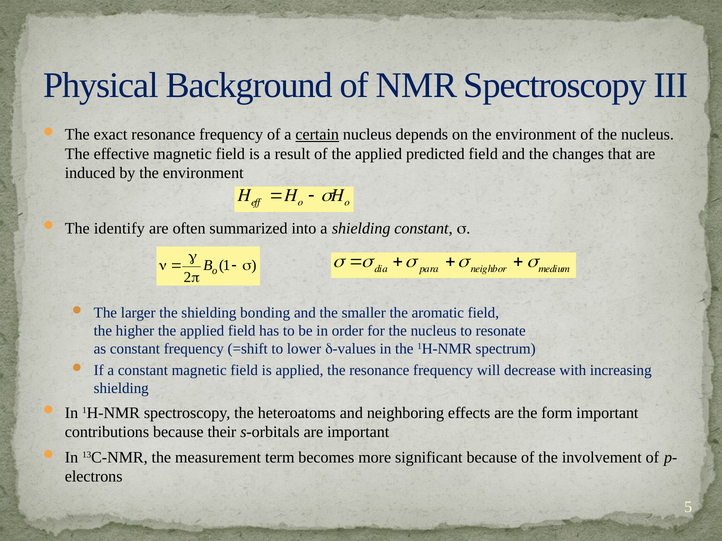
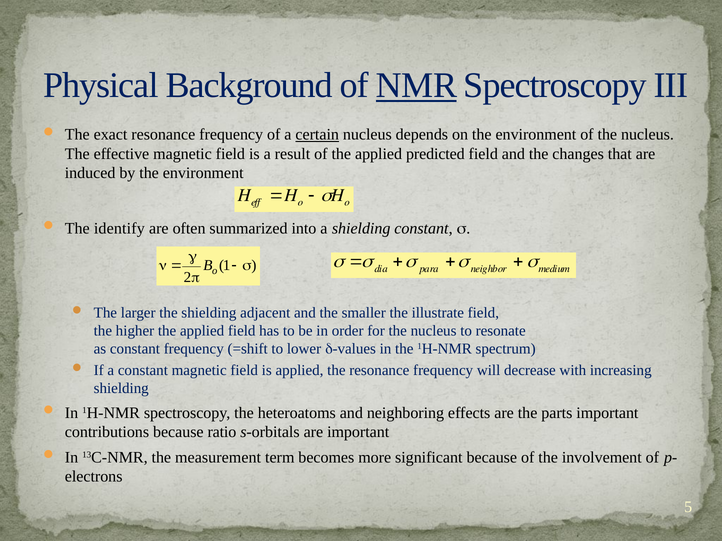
NMR underline: none -> present (416, 86)
bonding: bonding -> adjacent (265, 313)
aromatic: aromatic -> illustrate (438, 313)
form: form -> parts (557, 413)
their: their -> ratio (222, 432)
